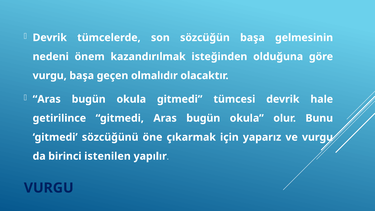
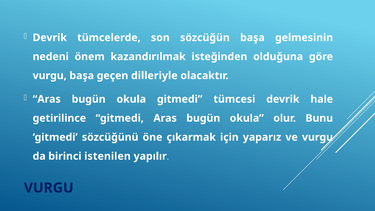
olmalıdır: olmalıdır -> dilleriyle (154, 76)
